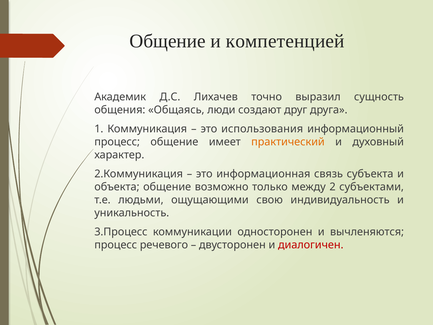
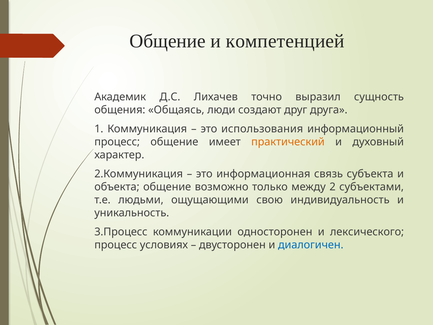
вычленяются: вычленяются -> лексического (367, 232)
речевого: речевого -> условиях (164, 245)
диалогичен colour: red -> blue (311, 245)
